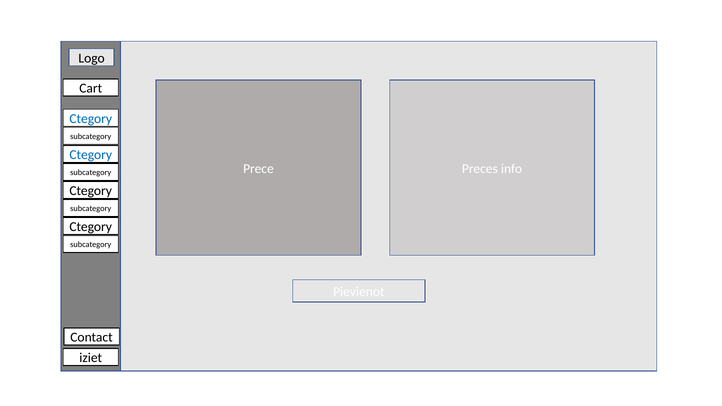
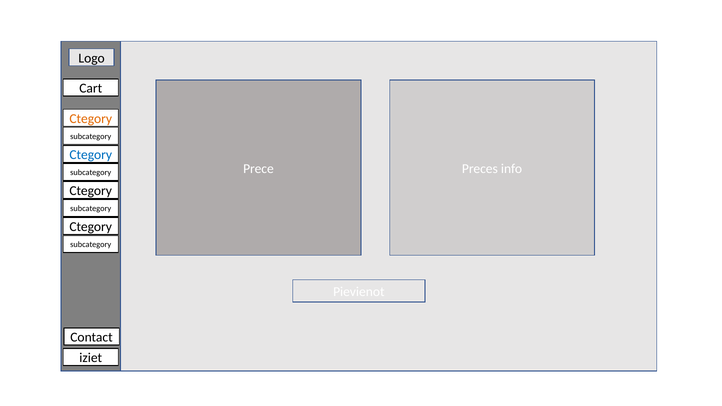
Ctegory colour: blue -> orange (91, 119)
